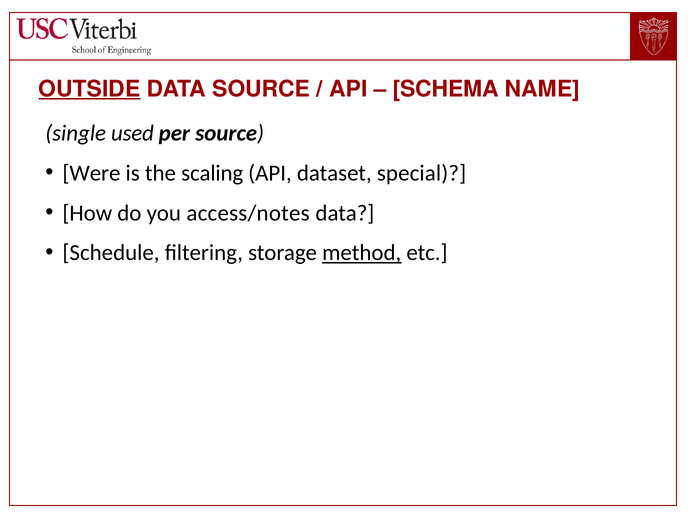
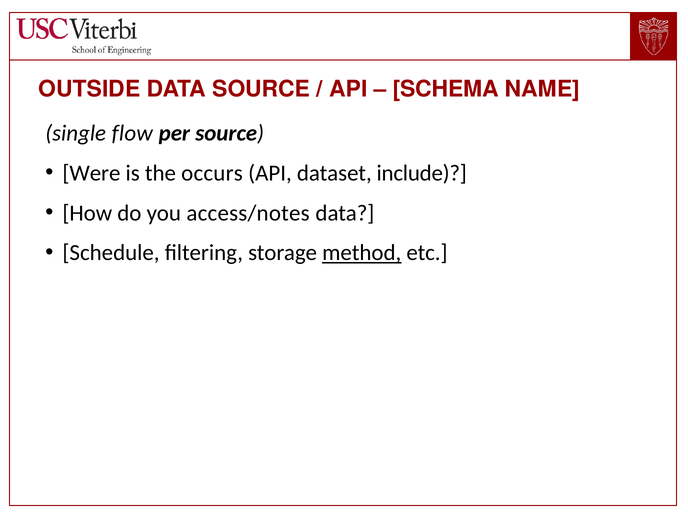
OUTSIDE underline: present -> none (89, 89)
used: used -> flow (132, 133)
scaling: scaling -> occurs (212, 173)
special: special -> include (422, 173)
